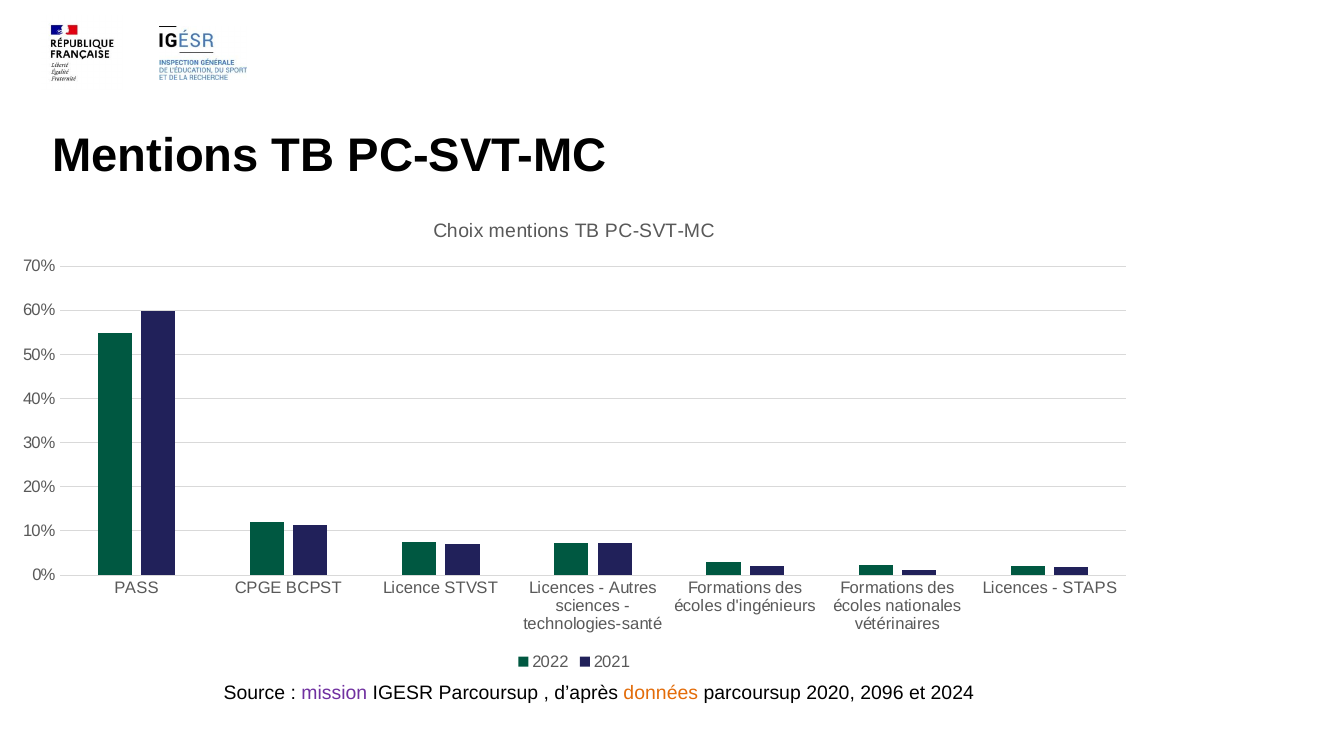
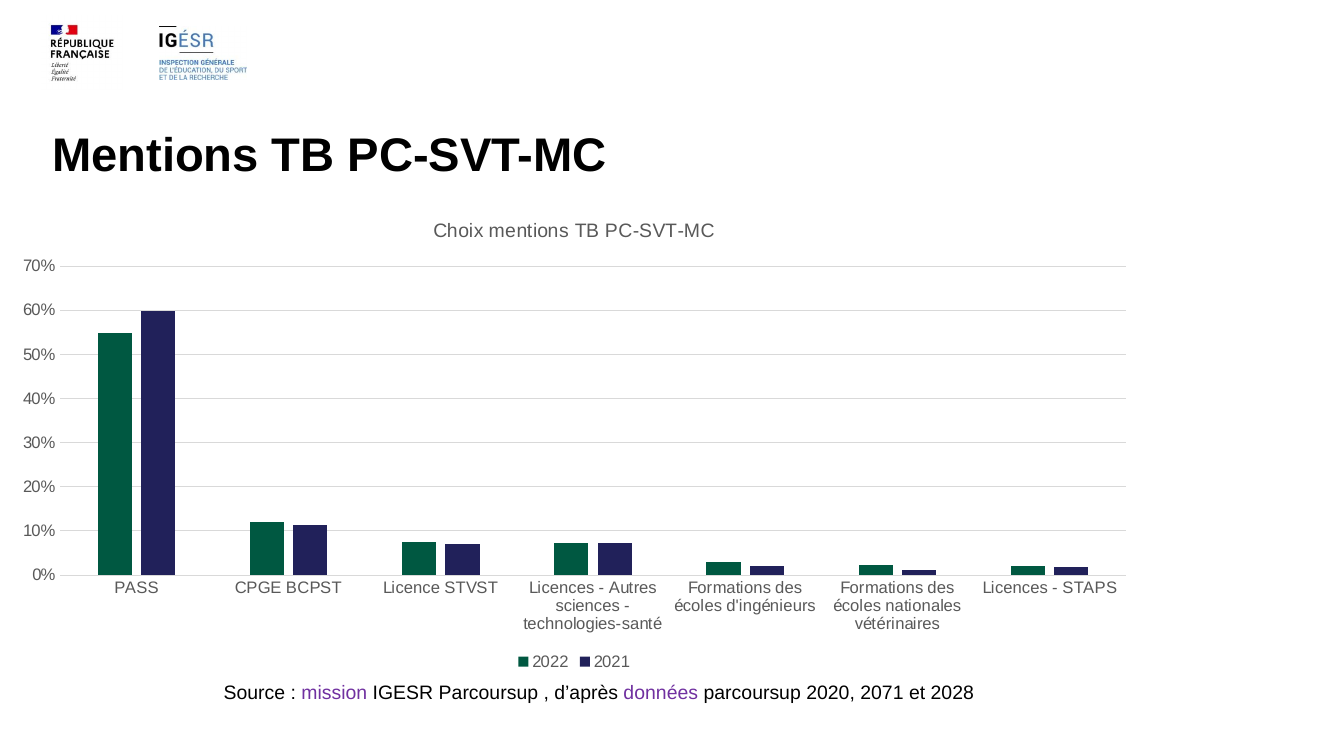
données colour: orange -> purple (661, 693)
2096: 2096 -> 2071 (882, 693)
2024: 2024 -> 2028 (952, 693)
